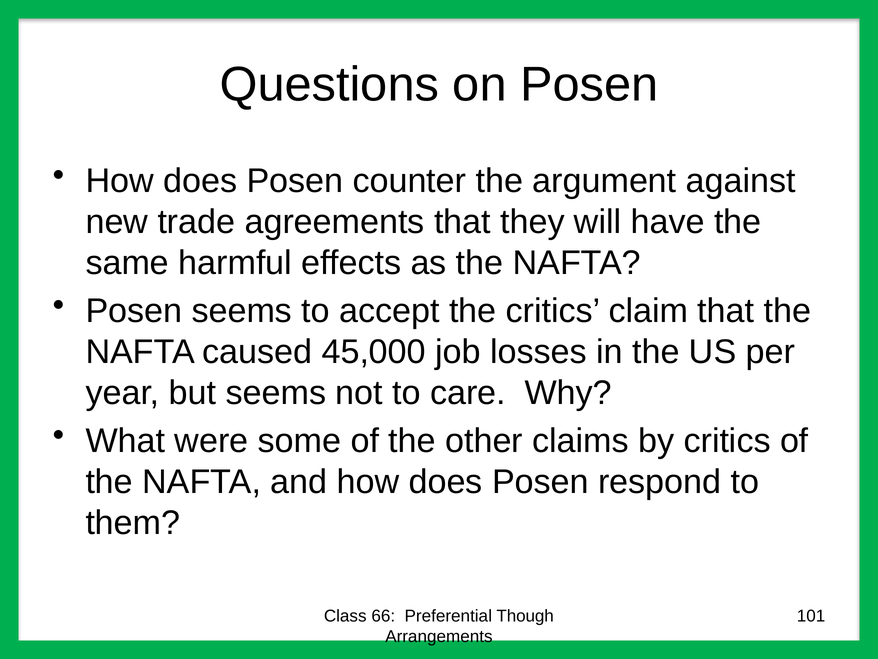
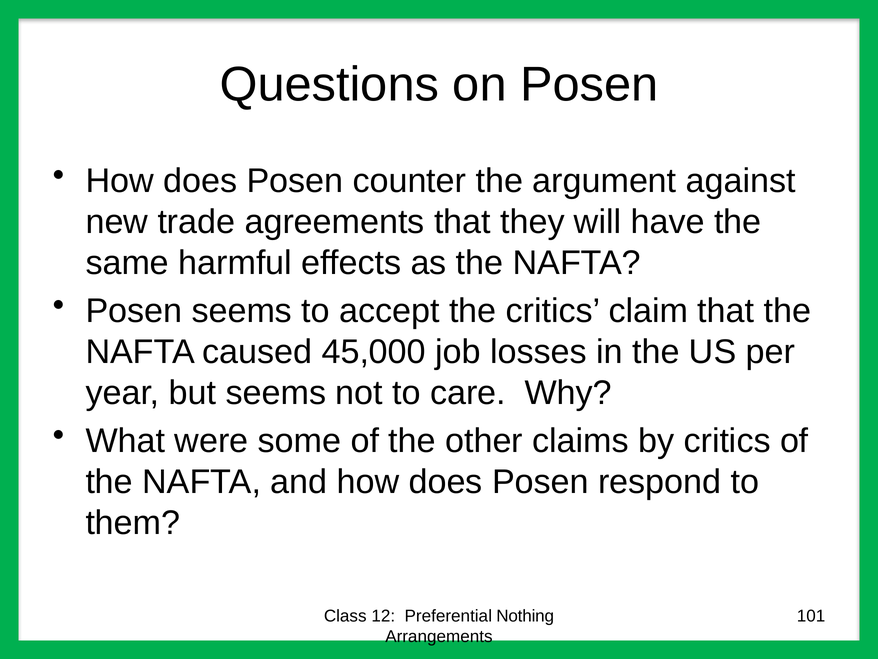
66: 66 -> 12 (383, 615)
Though: Though -> Nothing (525, 615)
